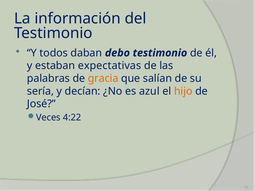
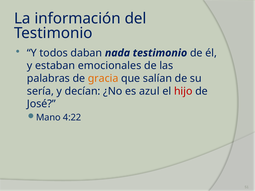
debo: debo -> nada (117, 53)
expectativas: expectativas -> emocionales (110, 66)
hijo colour: orange -> red (183, 91)
Veces: Veces -> Mano (48, 118)
